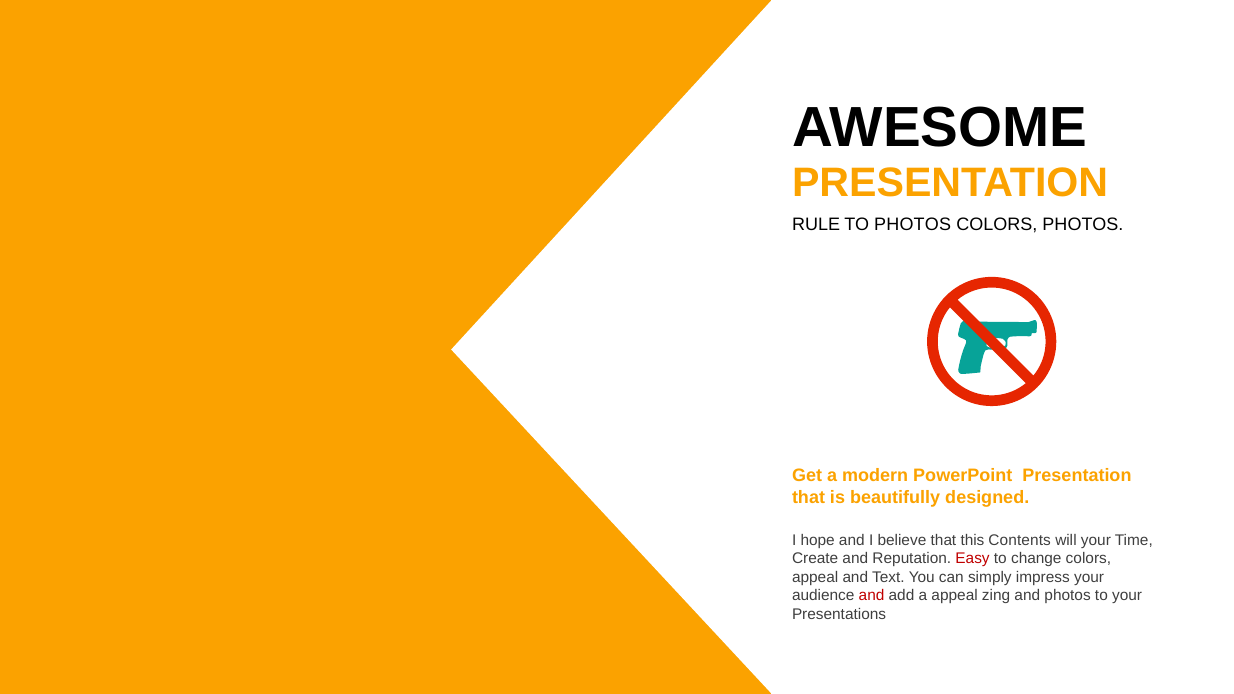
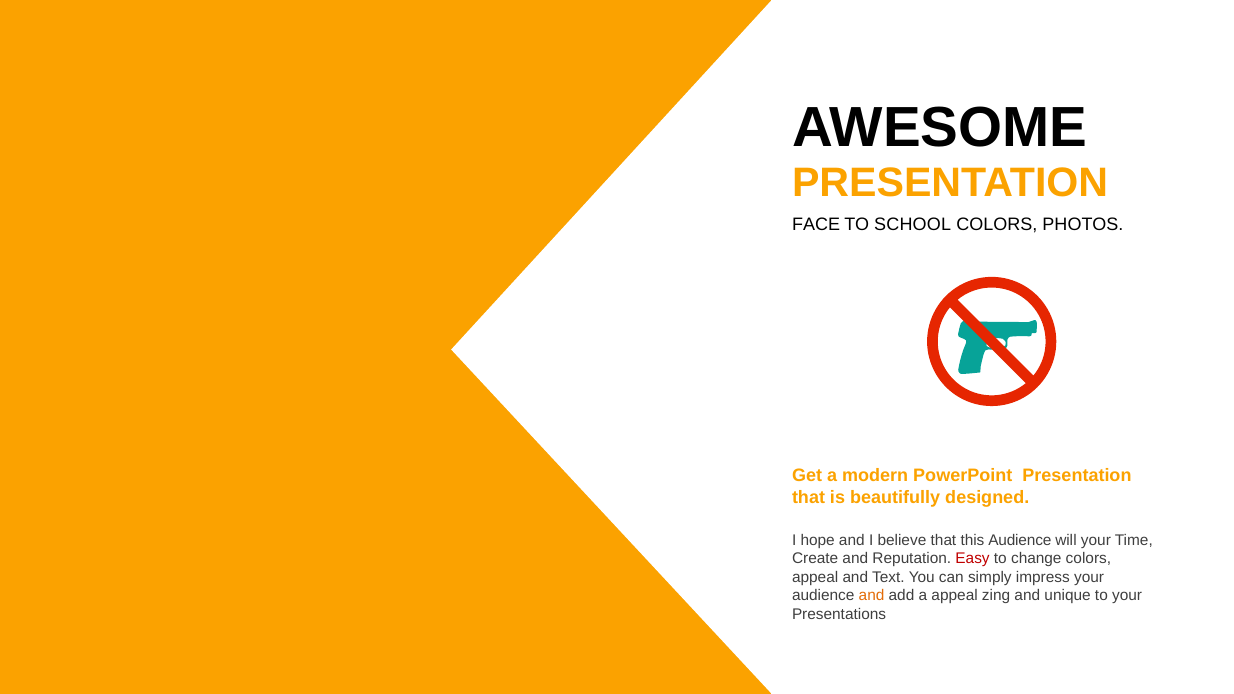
RULE: RULE -> FACE (816, 224)
TO PHOTOS: PHOTOS -> SCHOOL (913, 224)
this Contents: Contents -> Audience (1020, 540)
and colour: red -> orange (872, 596)
and photos: photos -> unique (1068, 596)
